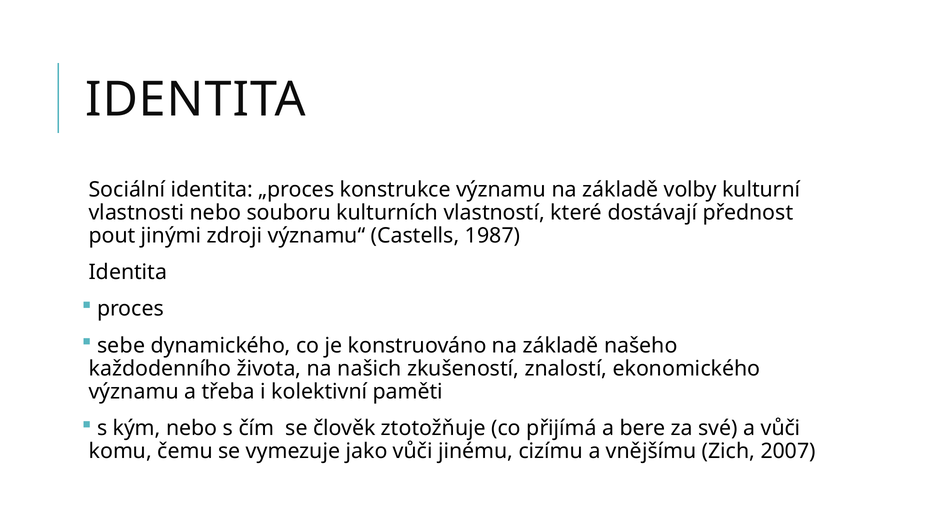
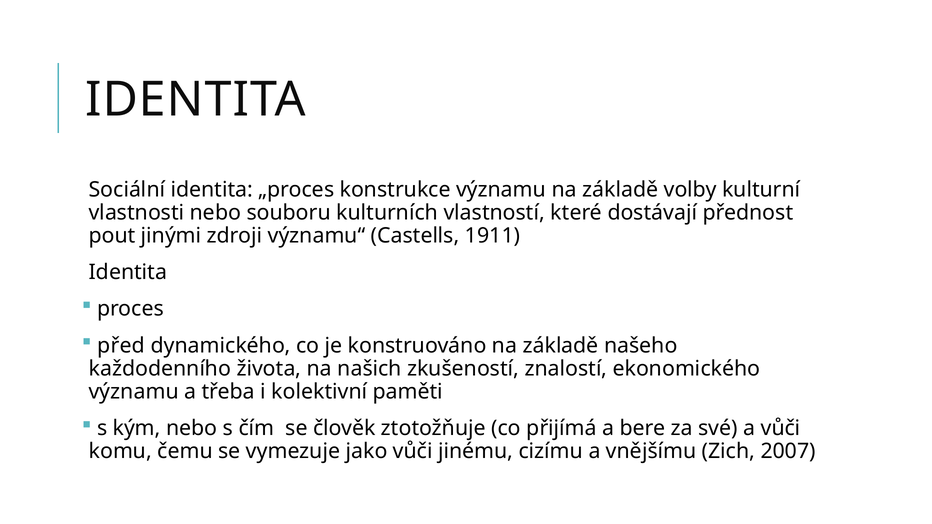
1987: 1987 -> 1911 (493, 236)
sebe: sebe -> před (121, 346)
